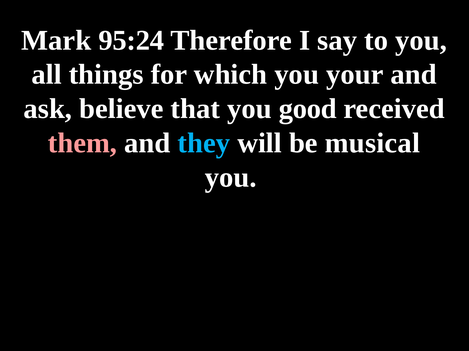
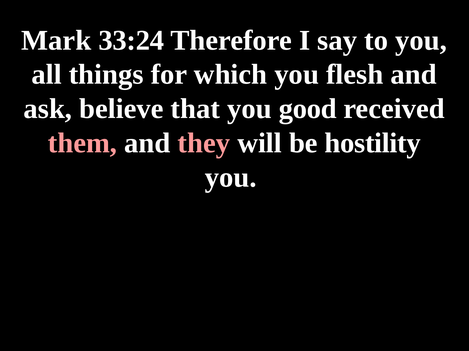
95:24: 95:24 -> 33:24 (131, 40)
your: your -> flesh (355, 75)
they colour: light blue -> pink (204, 143)
musical: musical -> hostility (373, 143)
